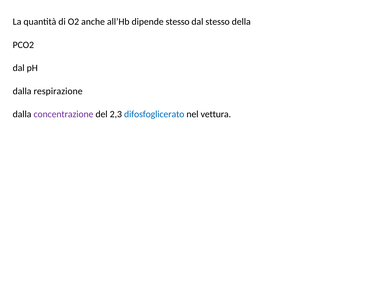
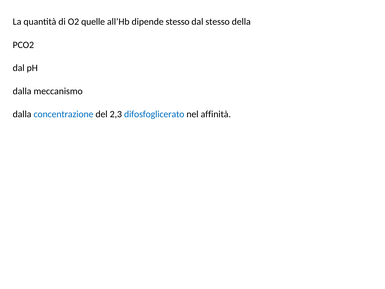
anche: anche -> quelle (93, 22)
respirazione: respirazione -> meccanismo (58, 91)
concentrazione colour: purple -> blue (63, 114)
vettura: vettura -> affinità (216, 114)
